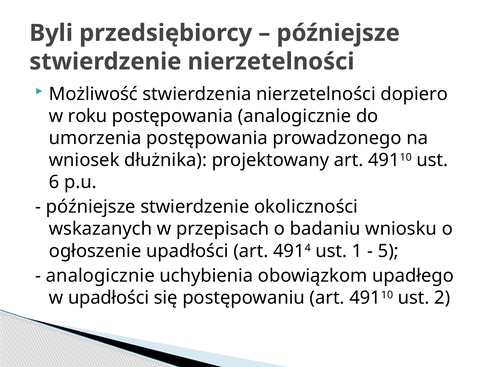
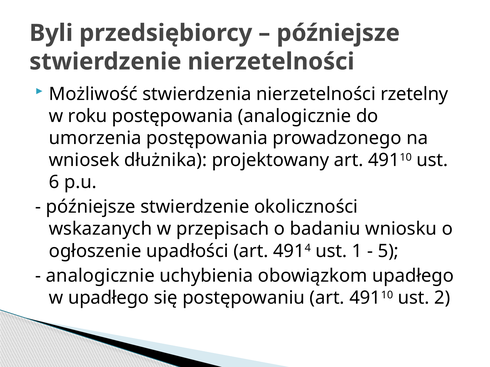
dopiero: dopiero -> rzetelny (414, 94)
w upadłości: upadłości -> upadłego (109, 298)
